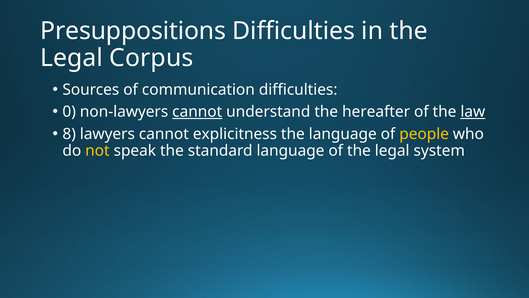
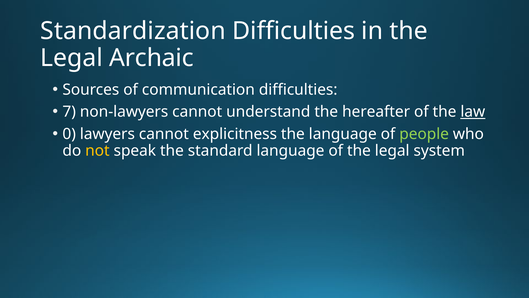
Presuppositions: Presuppositions -> Standardization (133, 31)
Corpus: Corpus -> Archaic (151, 58)
0: 0 -> 7 (69, 112)
cannot underline: present -> none (197, 112)
8: 8 -> 0 (69, 134)
people colour: yellow -> light green (424, 134)
